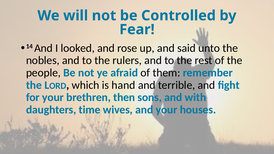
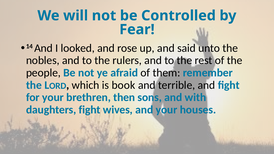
hand: hand -> book (123, 85)
daughters time: time -> fight (90, 110)
